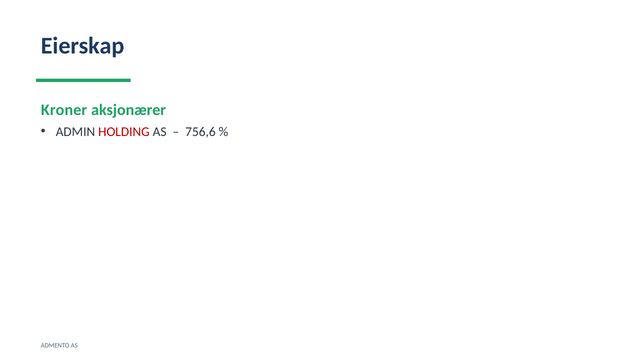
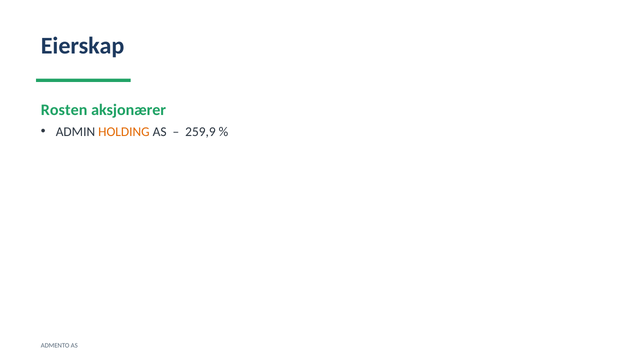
Kroner: Kroner -> Rosten (64, 110)
HOLDING colour: red -> orange (124, 132)
756,6: 756,6 -> 259,9 (200, 132)
